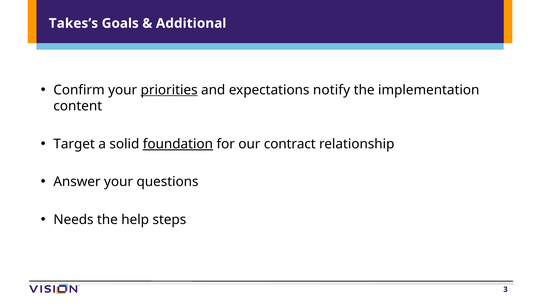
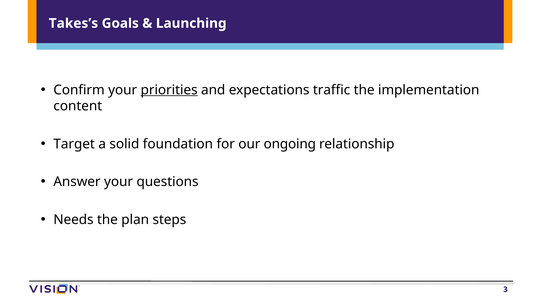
Additional: Additional -> Launching (191, 23)
notify: notify -> traffic (332, 90)
foundation underline: present -> none (178, 144)
contract: contract -> ongoing (290, 144)
help: help -> plan (135, 219)
